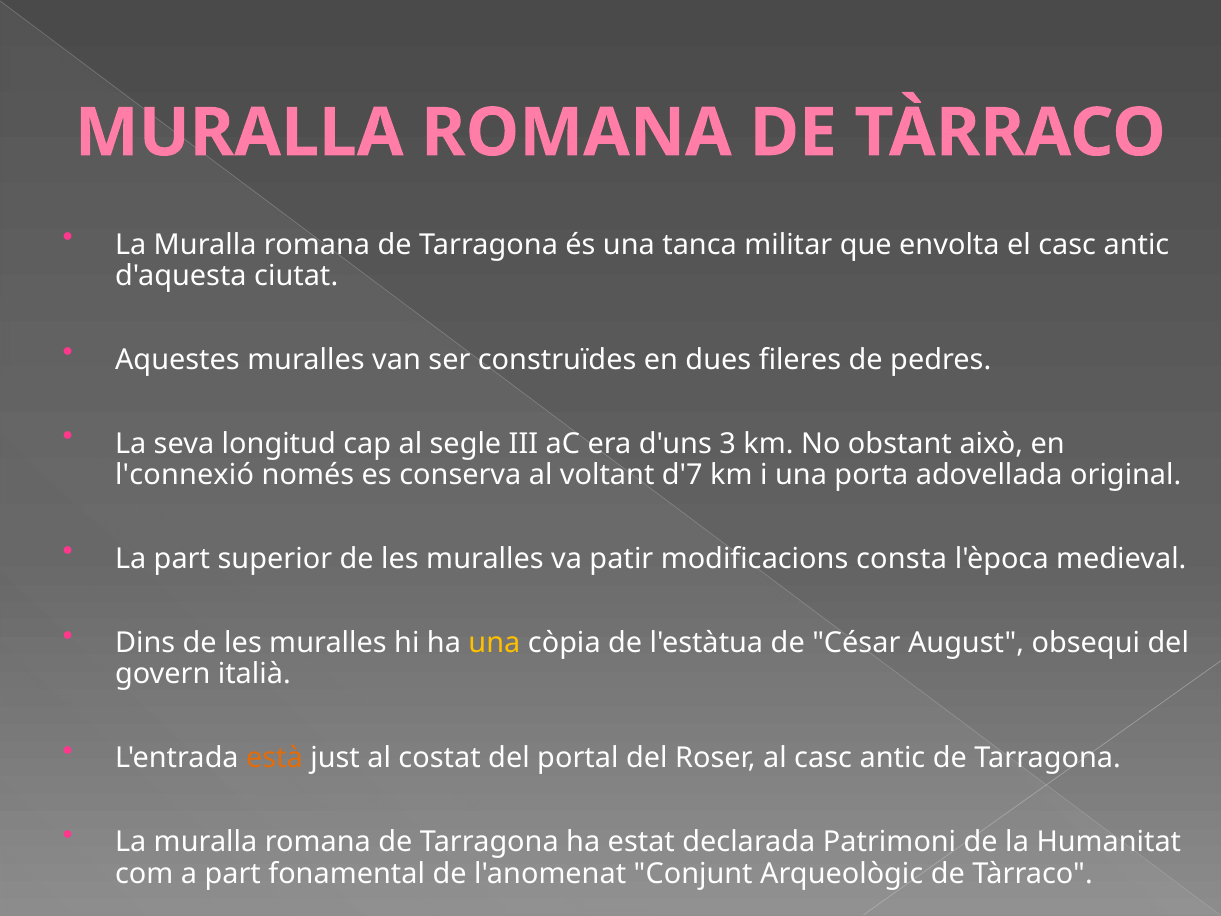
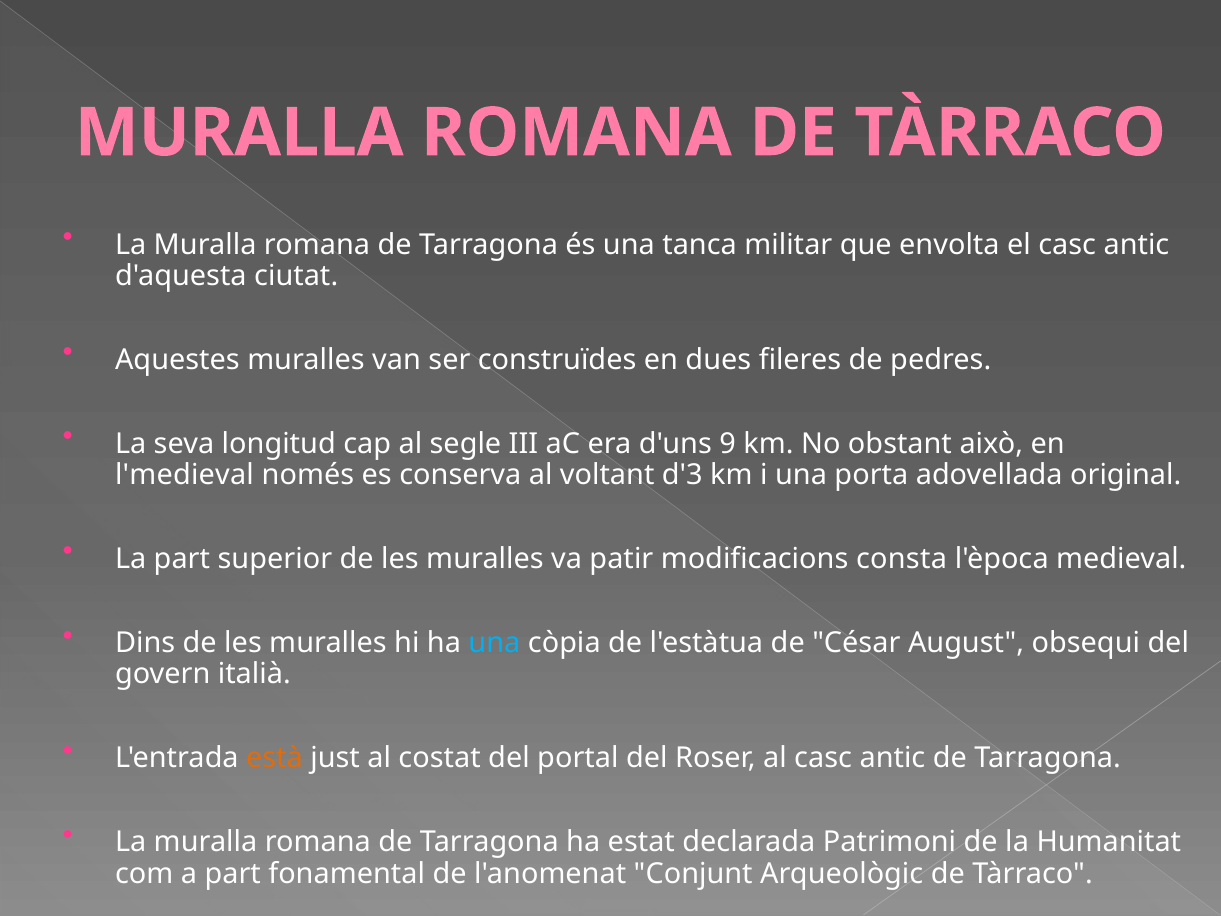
3: 3 -> 9 (728, 444)
l'connexió: l'connexió -> l'medieval (185, 475)
d'7: d'7 -> d'3 (682, 475)
una colour: yellow -> light blue (494, 643)
